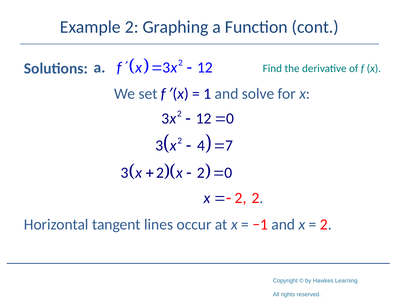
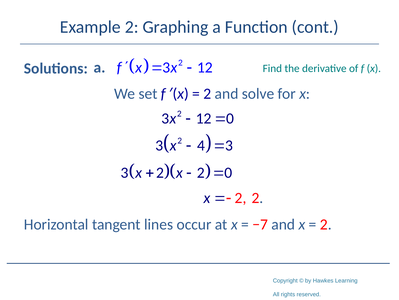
1: 1 -> 2 (207, 93)
7: 7 -> 3 (229, 145)
−1: −1 -> −7 (260, 224)
